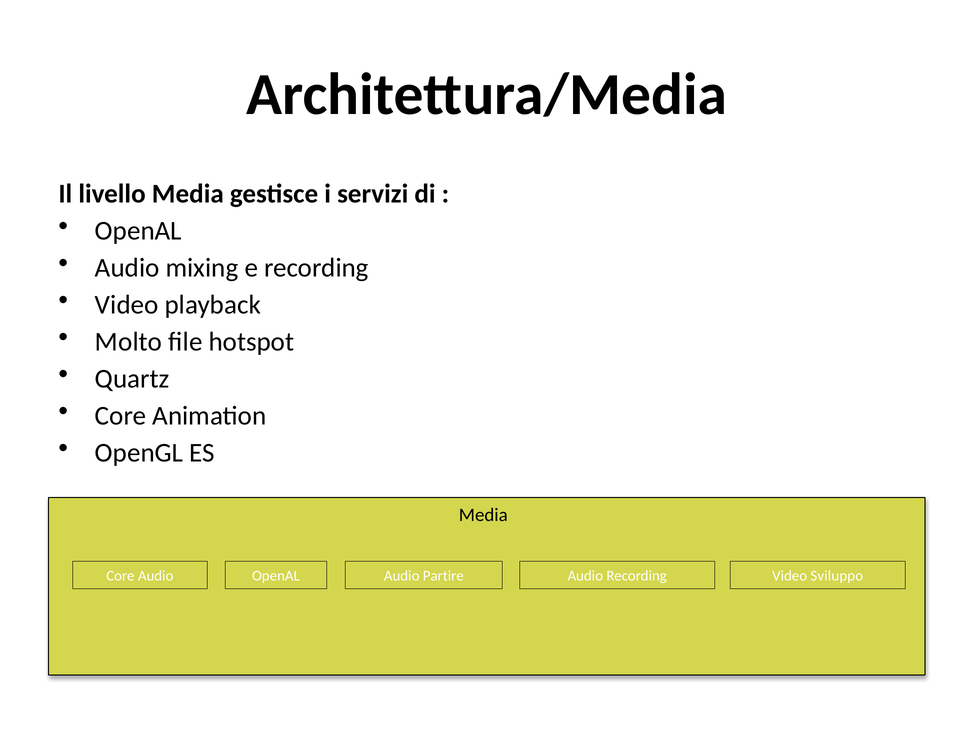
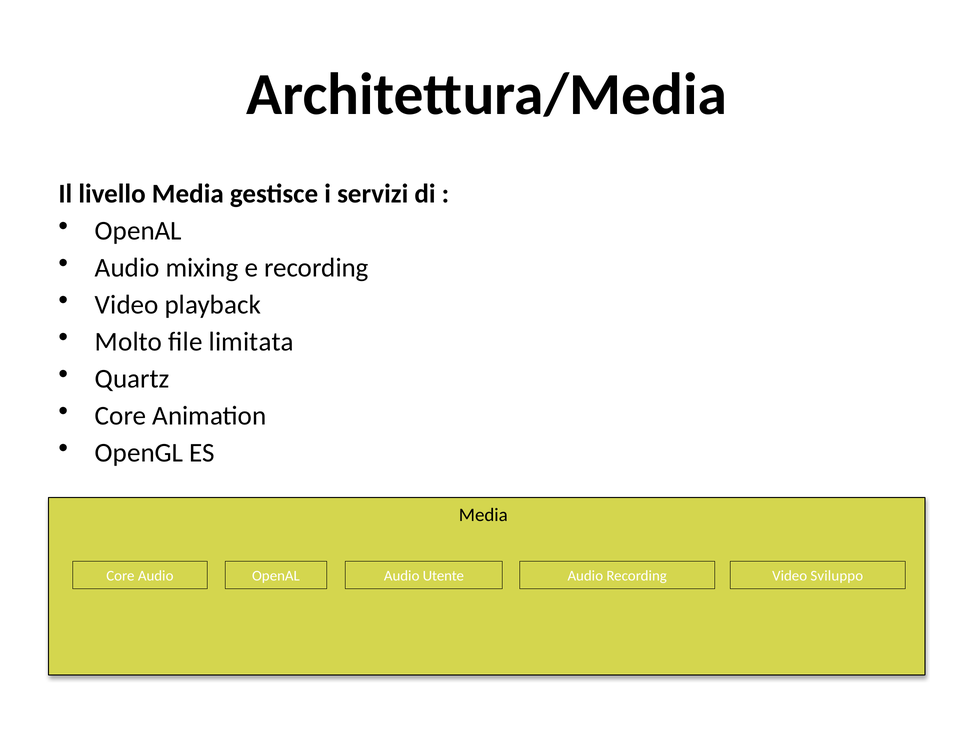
hotspot: hotspot -> limitata (251, 341)
Partire: Partire -> Utente (443, 576)
